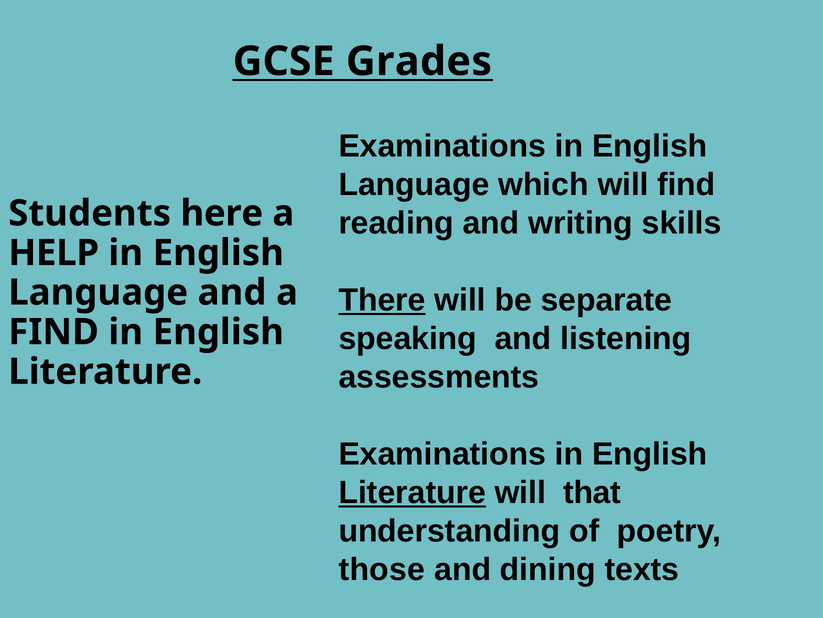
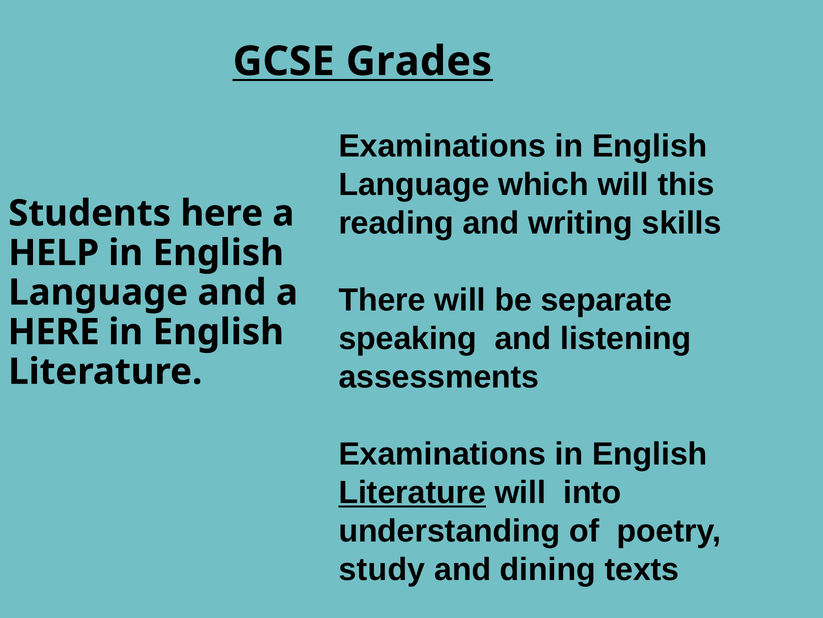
will find: find -> this (686, 185)
There underline: present -> none (382, 300)
FIND: FIND -> HERE (54, 332)
that: that -> into (592, 492)
those: those -> study (382, 569)
